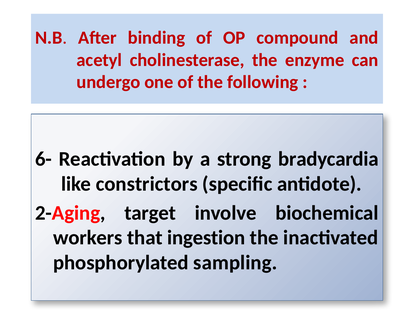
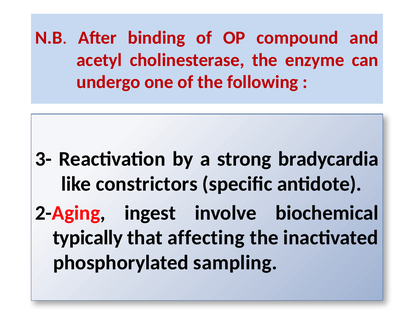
6-: 6- -> 3- (44, 159)
target: target -> ingest (150, 213)
workers: workers -> typically (88, 237)
ingestion: ingestion -> affecting (206, 237)
